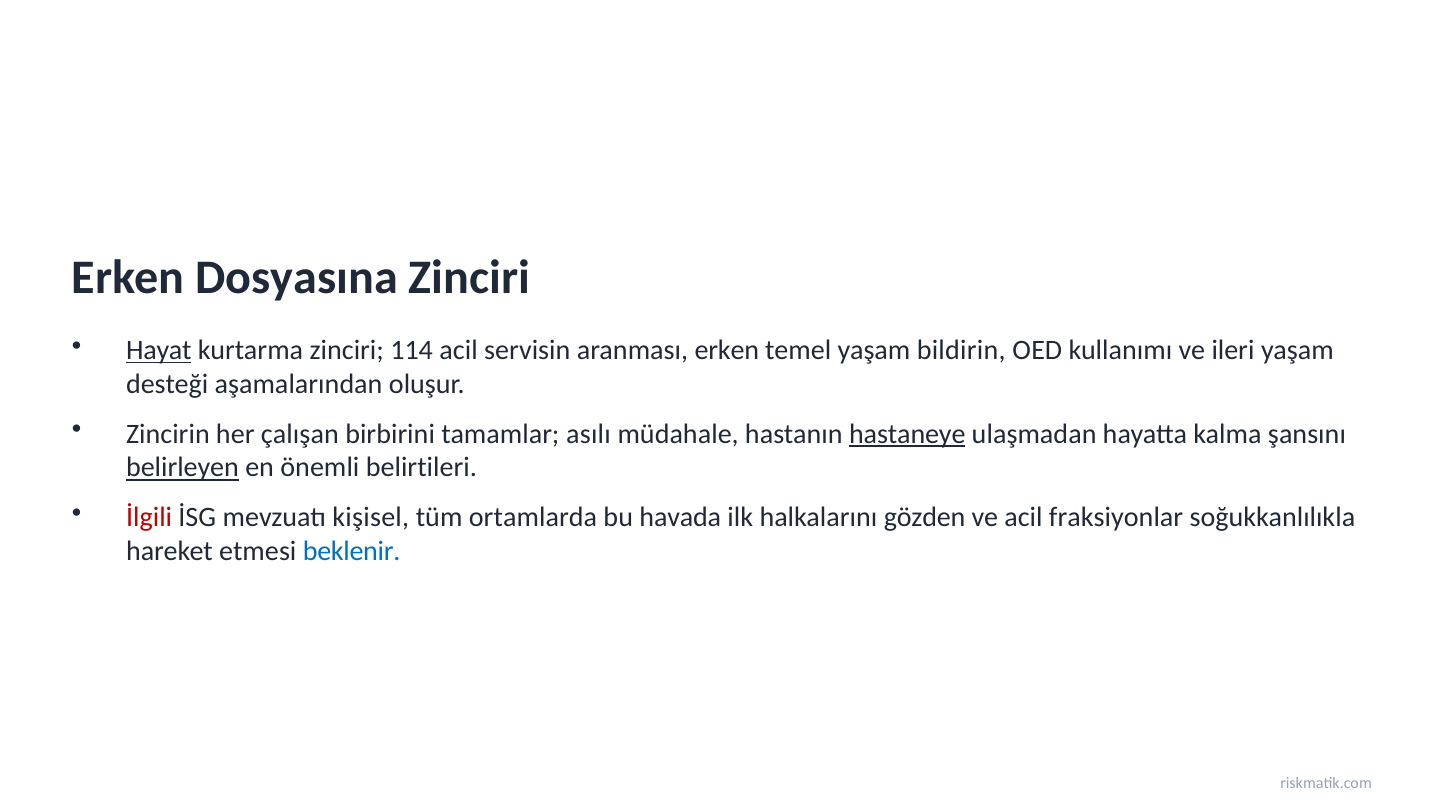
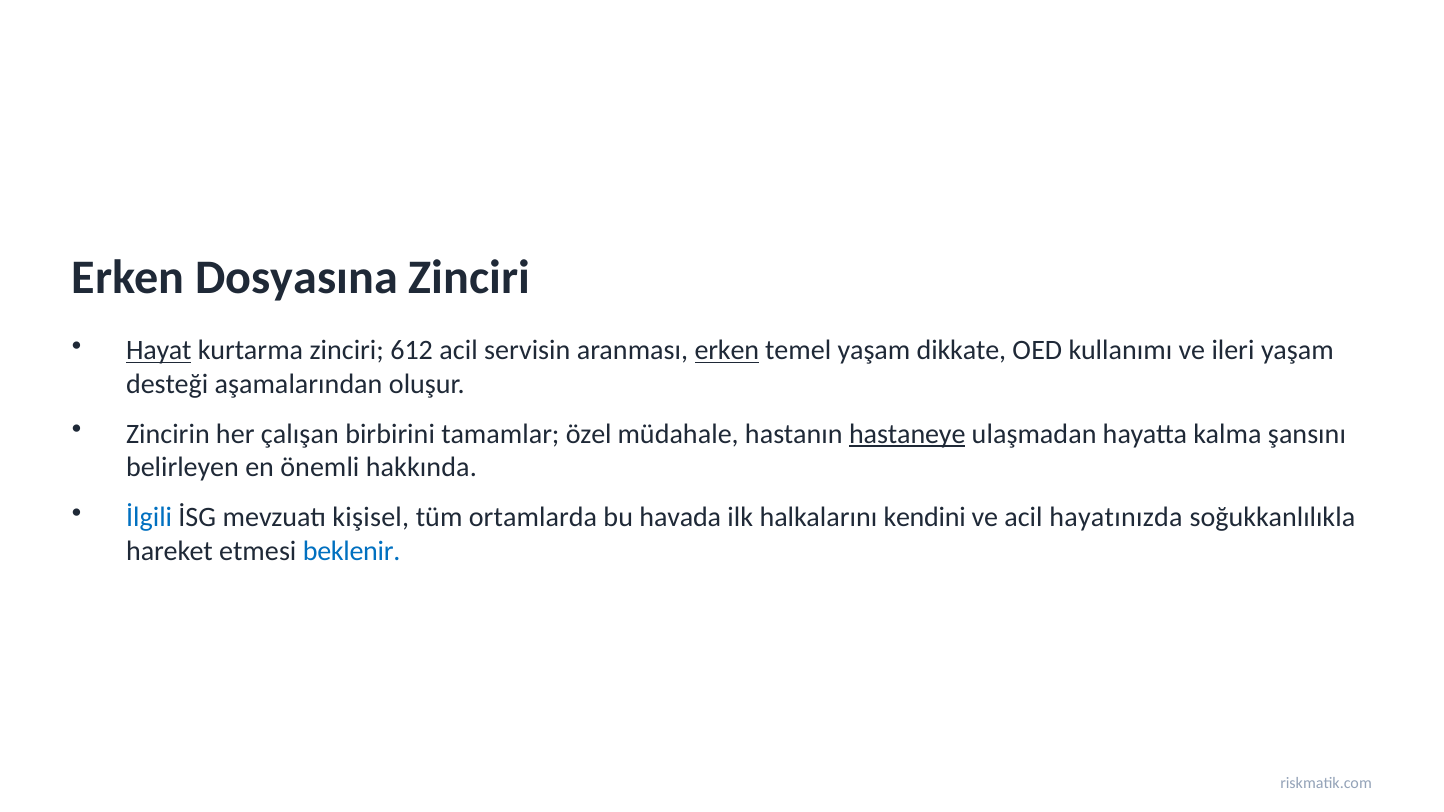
114: 114 -> 612 (412, 351)
erken underline: none -> present (727, 351)
bildirin: bildirin -> dikkate (961, 351)
asılı: asılı -> özel (589, 434)
belirleyen underline: present -> none (183, 468)
belirtileri: belirtileri -> hakkında (421, 468)
İlgili colour: red -> blue (149, 518)
gözden: gözden -> kendini (925, 518)
fraksiyonlar: fraksiyonlar -> hayatınızda (1116, 518)
